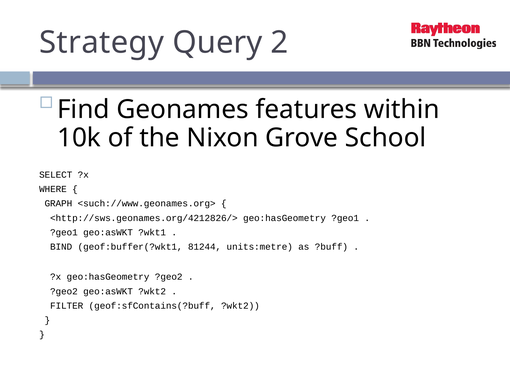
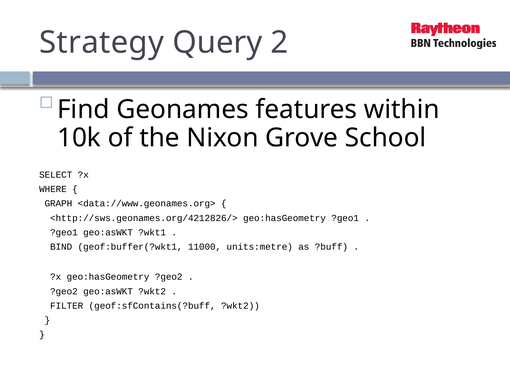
<such://www.geonames.org>: <such://www.geonames.org> -> <data://www.geonames.org> (147, 203)
81244: 81244 -> 11000 (205, 247)
